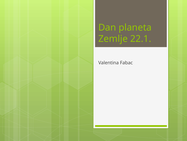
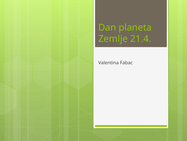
22.1: 22.1 -> 21.4 (141, 39)
